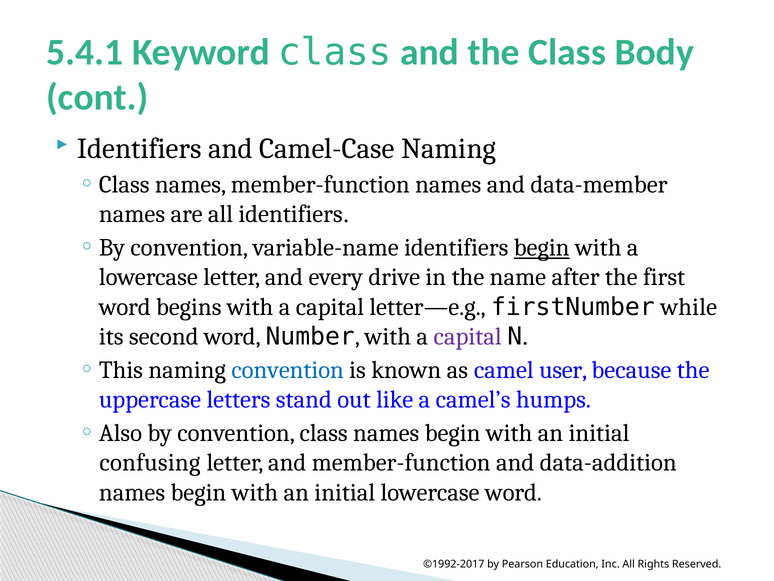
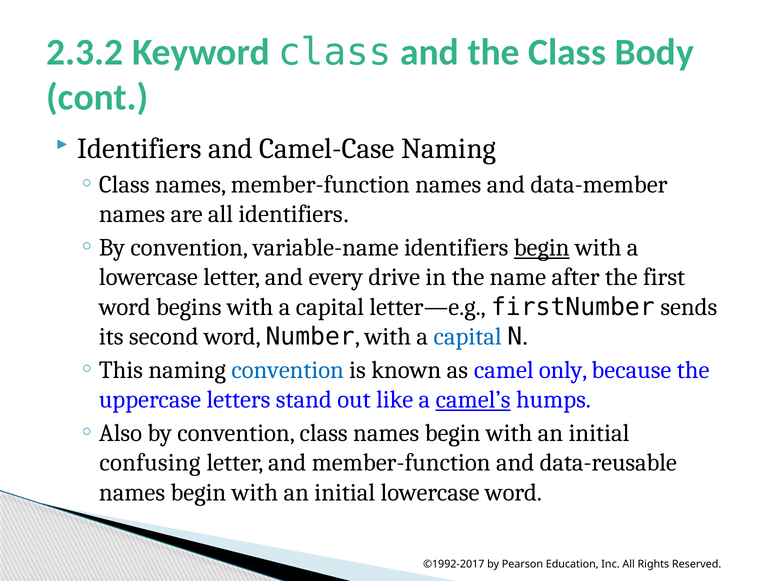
5.4.1: 5.4.1 -> 2.3.2 (85, 52)
while: while -> sends (689, 307)
capital colour: purple -> blue (468, 336)
user: user -> only (563, 370)
camel’s underline: none -> present (473, 399)
data-addition: data-addition -> data-reusable (608, 462)
